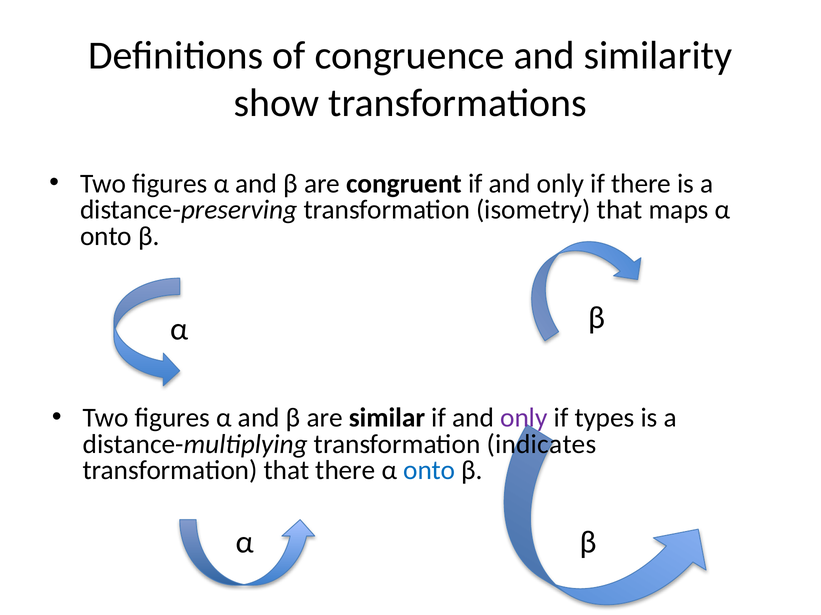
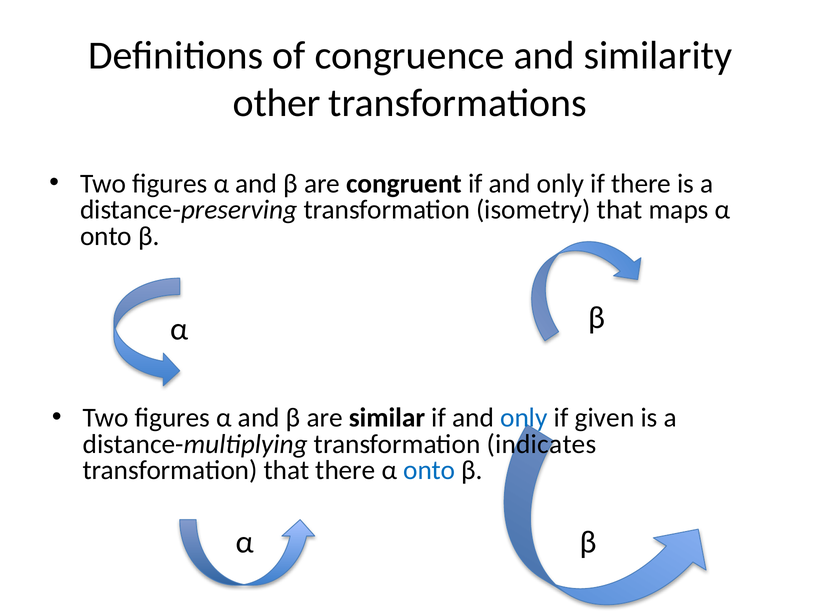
show: show -> other (277, 103)
only colour: purple -> blue (524, 418)
types: types -> given (604, 418)
